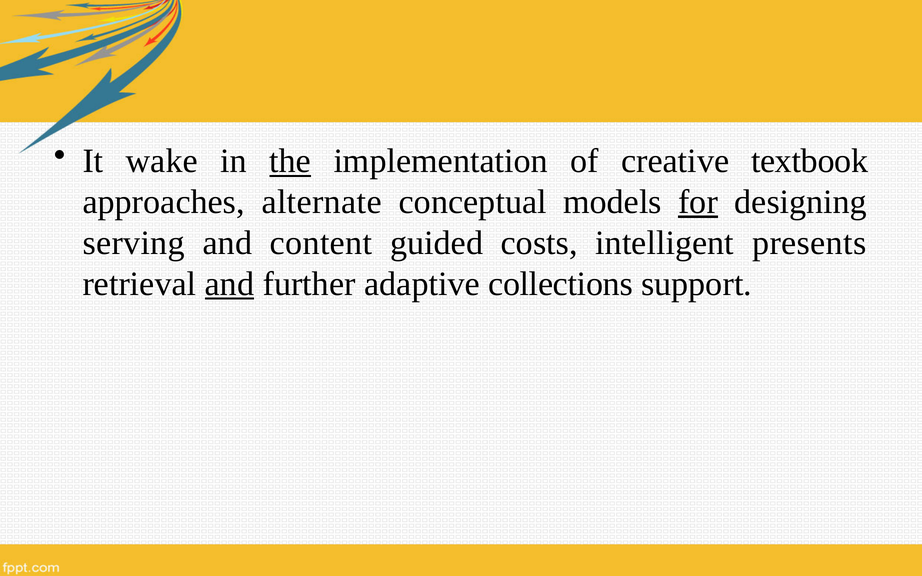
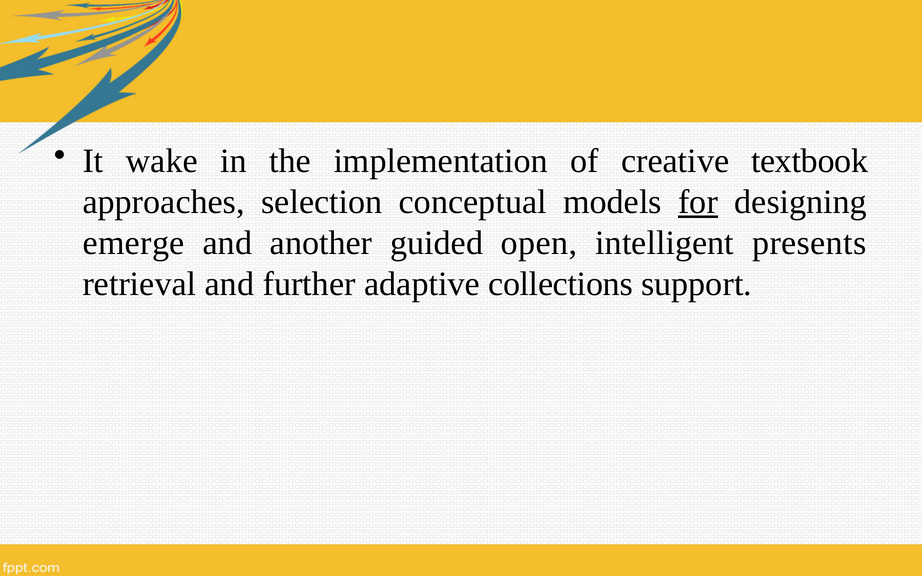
the underline: present -> none (290, 161)
alternate: alternate -> selection (322, 202)
serving: serving -> emerge (134, 243)
content: content -> another (321, 243)
costs: costs -> open (539, 243)
and underline: present -> none (229, 284)
